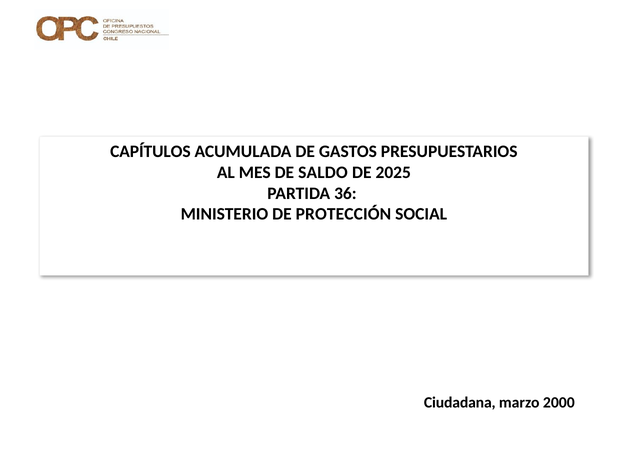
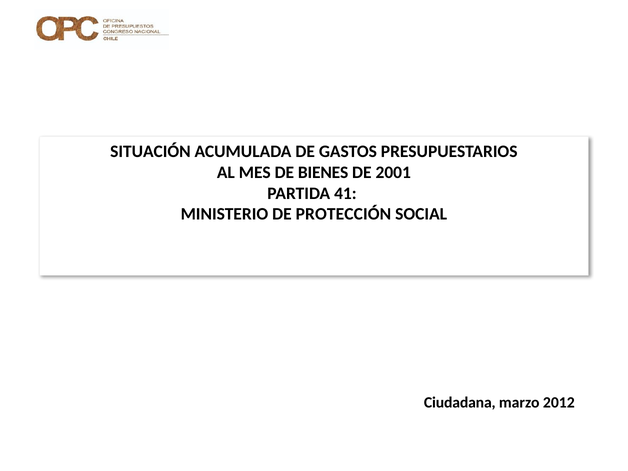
CAPÍTULOS: CAPÍTULOS -> SITUACIÓN (150, 151)
SALDO: SALDO -> BIENES (323, 172)
2025: 2025 -> 2001 (393, 172)
36: 36 -> 41 (345, 193)
2000: 2000 -> 2012 (559, 402)
